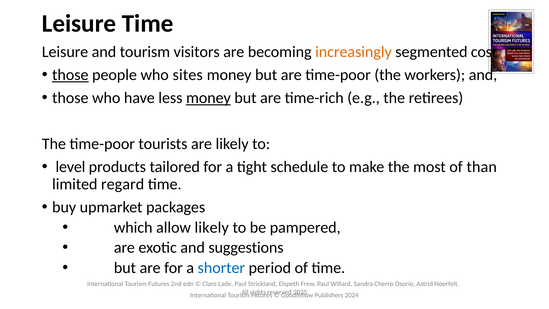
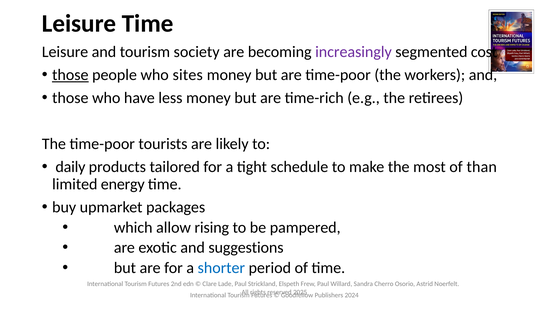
visitors: visitors -> society (197, 52)
increasingly colour: orange -> purple (353, 52)
money underline: present -> none (208, 98)
level: level -> daily (70, 167)
regard: regard -> energy (123, 184)
allow likely: likely -> rising (212, 227)
